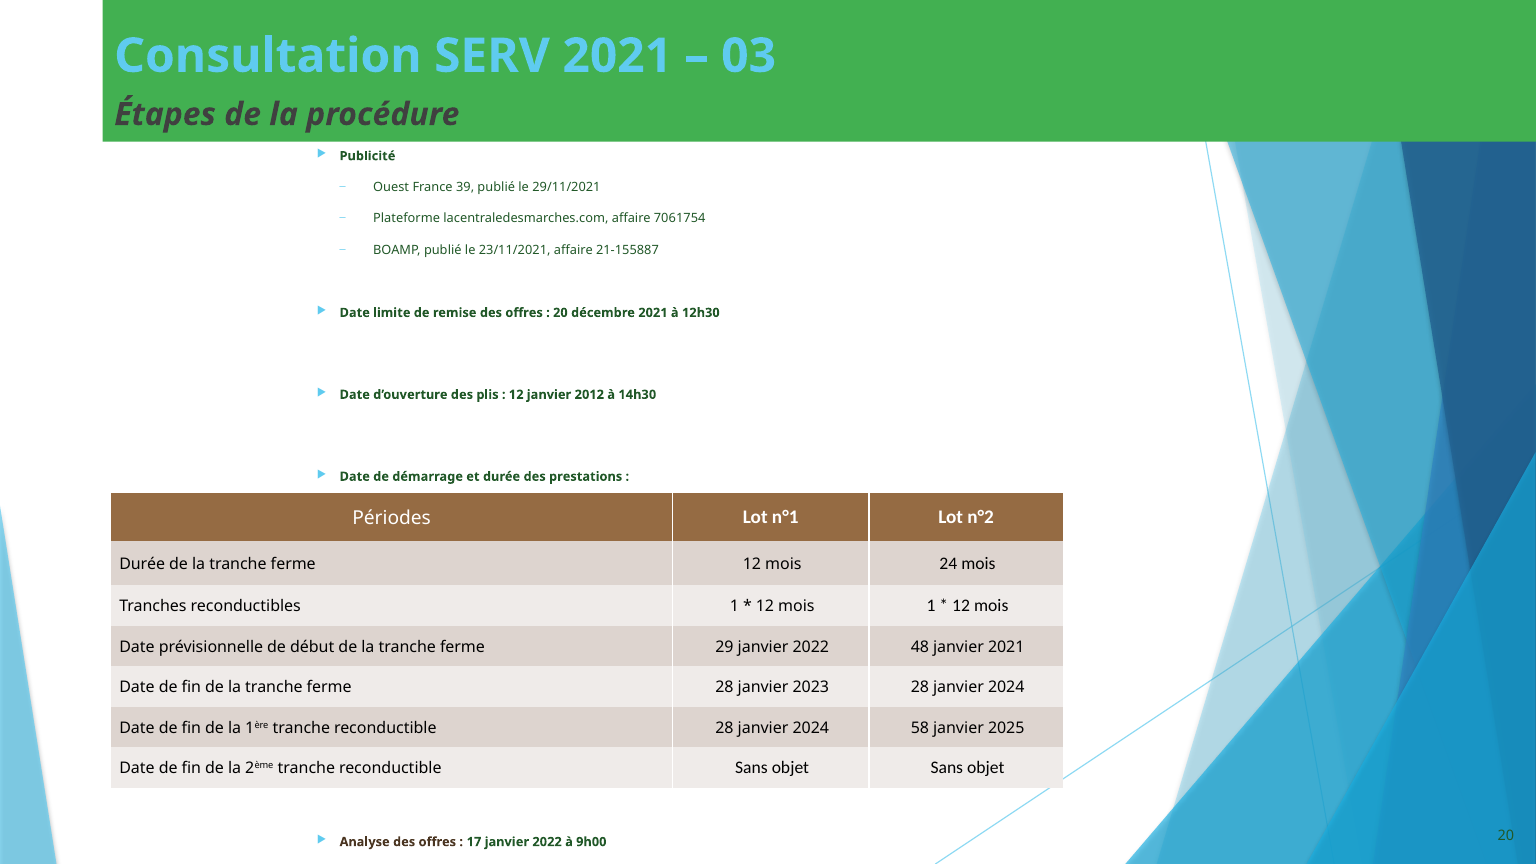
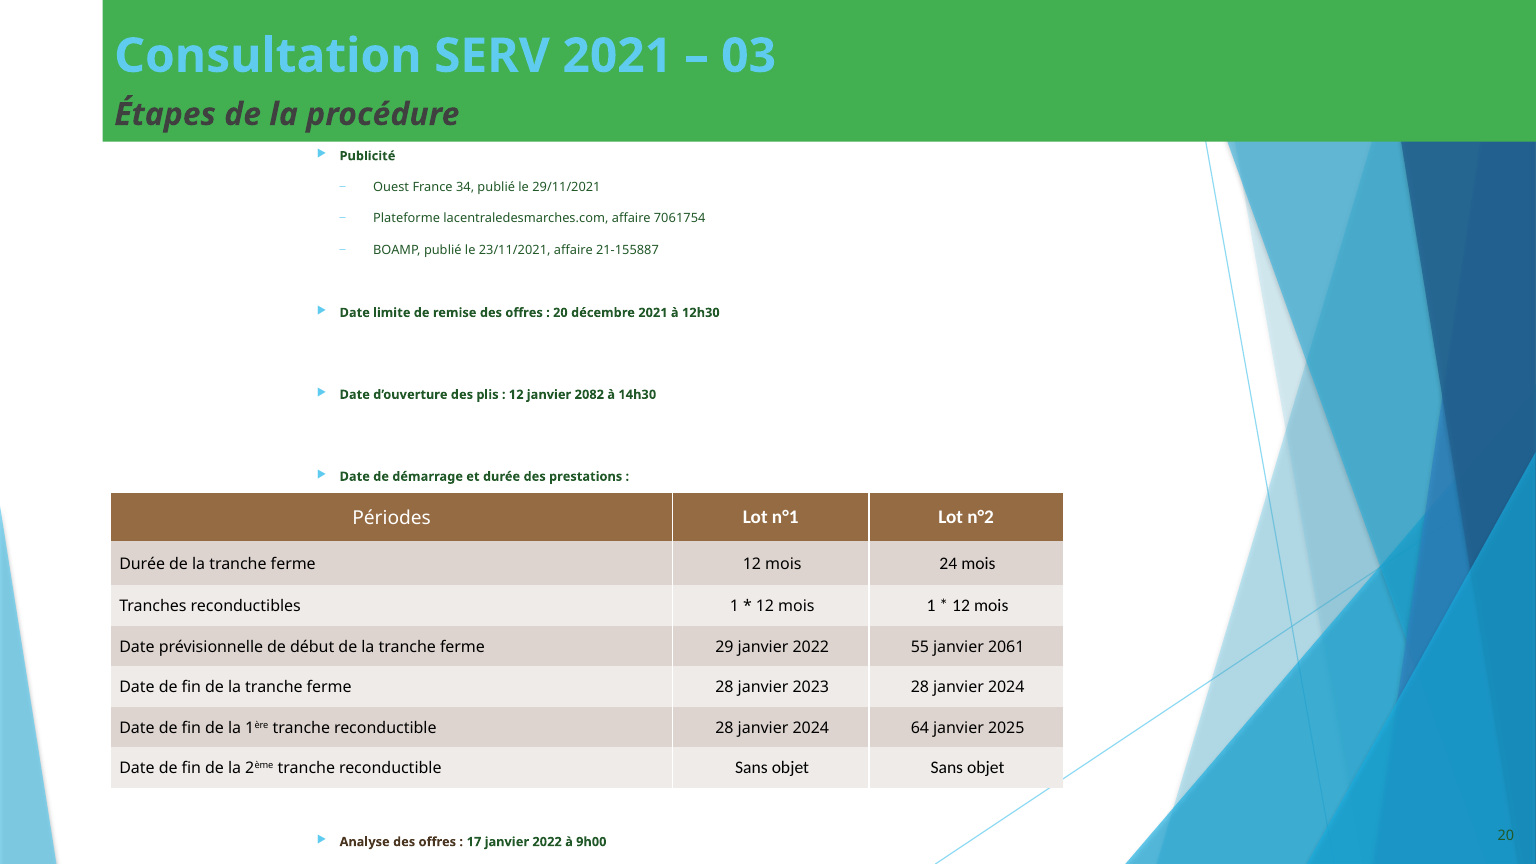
39: 39 -> 34 (465, 187)
2012: 2012 -> 2082 (589, 395)
48: 48 -> 55 (920, 647)
janvier 2021: 2021 -> 2061 (1006, 647)
58: 58 -> 64 (920, 728)
